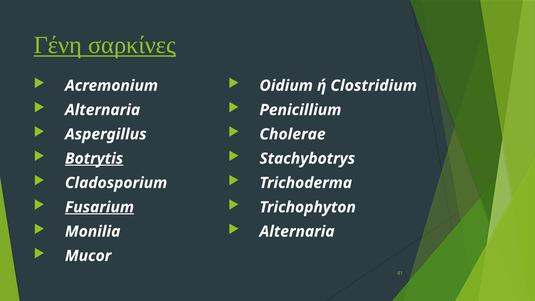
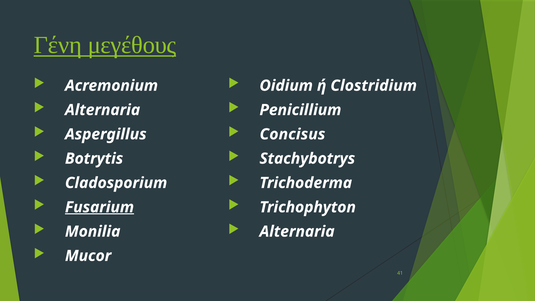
σαρκίνες: σαρκίνες -> μεγέθους (132, 45)
Cholerae: Cholerae -> Concisus (292, 134)
Botrytis underline: present -> none (94, 159)
